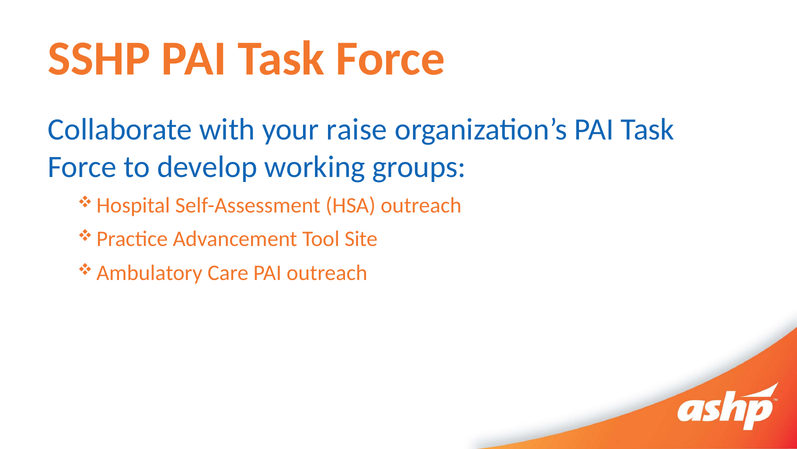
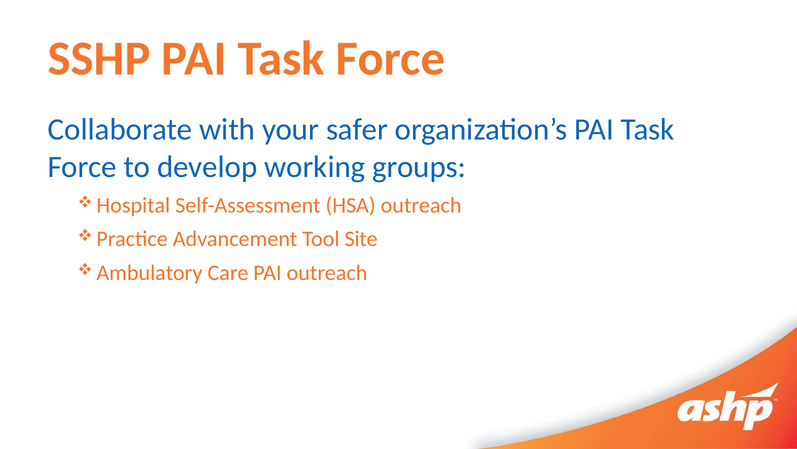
raise: raise -> safer (357, 129)
